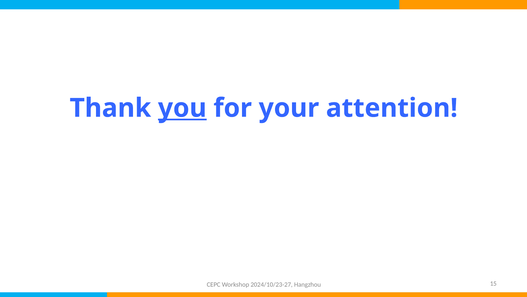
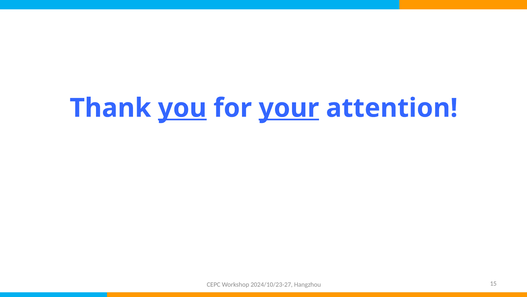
your underline: none -> present (289, 108)
